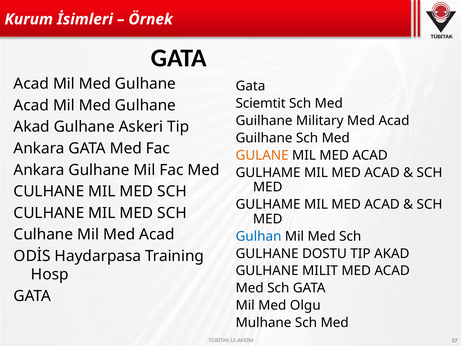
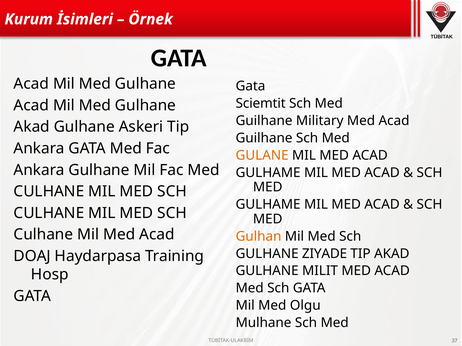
Gulhan colour: blue -> orange (259, 237)
DOSTU: DOSTU -> ZIYADE (325, 254)
ODİS: ODİS -> DOAJ (32, 256)
